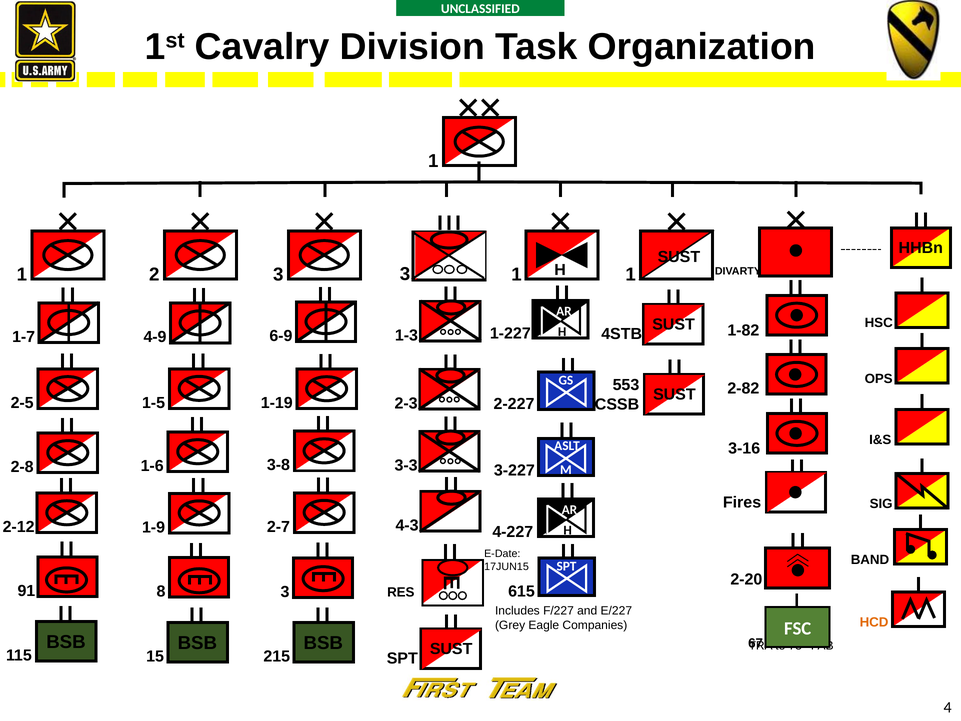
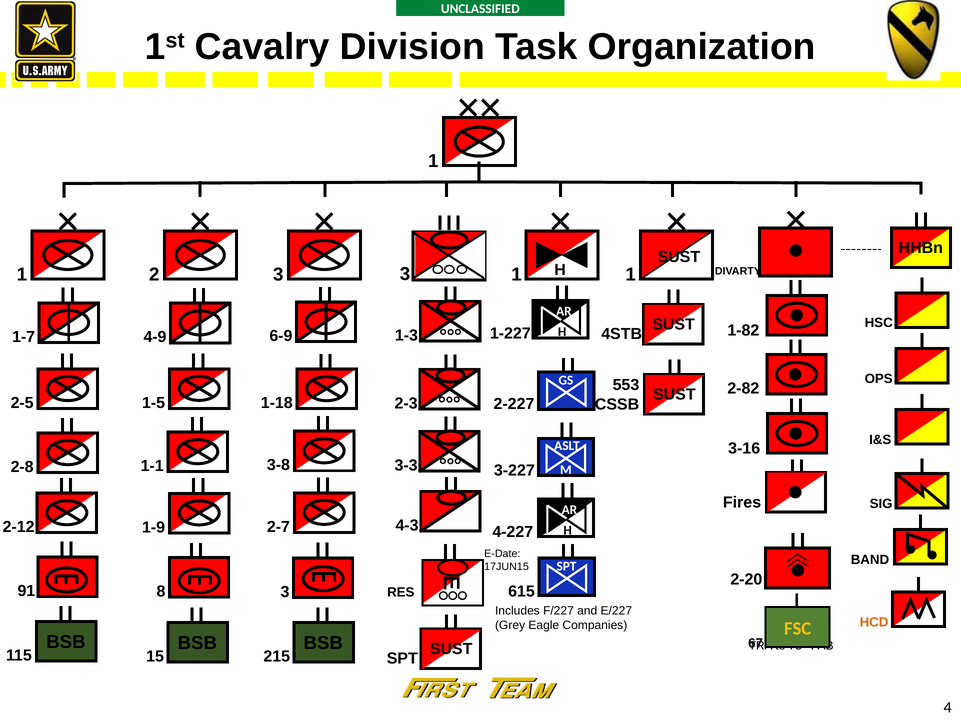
1-19: 1-19 -> 1-18 (277, 403)
1-6: 1-6 -> 1-1 (152, 466)
FSC colour: white -> yellow (798, 628)
